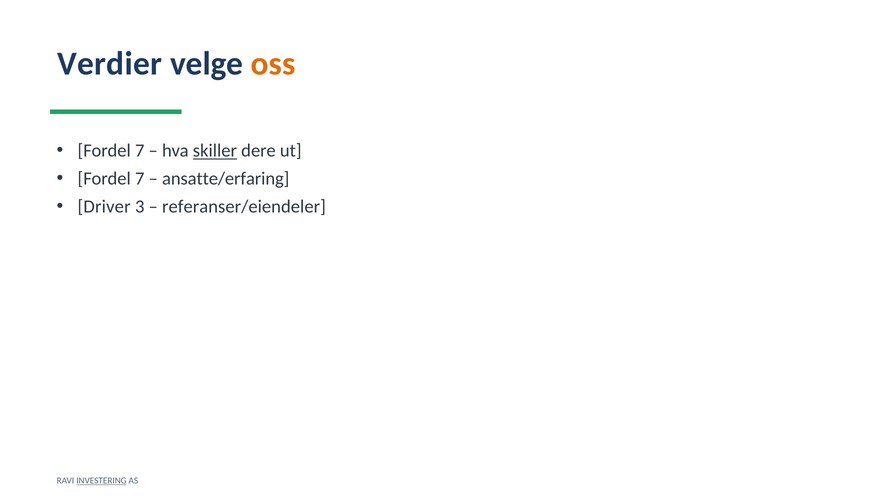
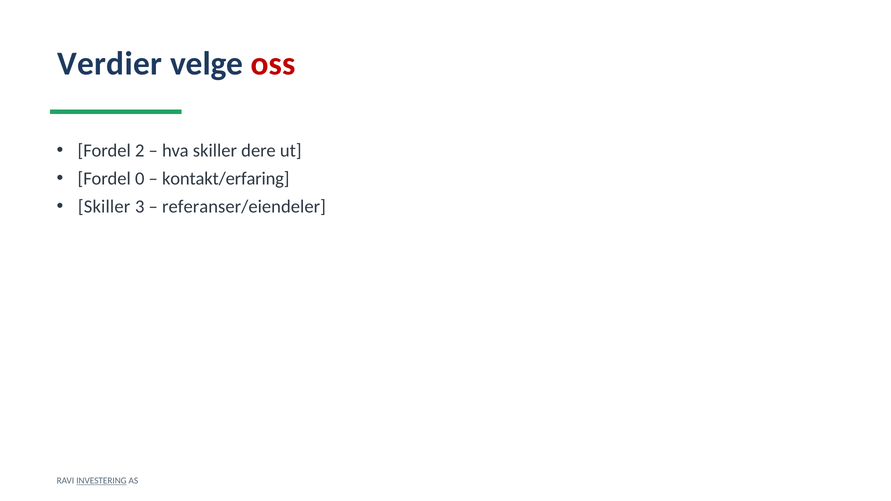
oss colour: orange -> red (273, 64)
7: 7 -> 2 (140, 151)
skiller underline: present -> none (215, 151)
7: 7 -> 0 (140, 179)
ansatte/erfaring: ansatte/erfaring -> kontakt/erfaring (226, 179)
Driver: Driver -> Skiller (104, 207)
